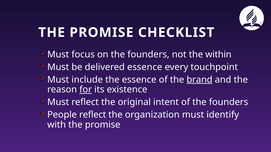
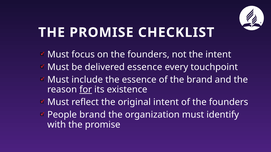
the within: within -> intent (218, 55)
brand underline: present -> none (200, 80)
People reflect: reflect -> brand (93, 115)
